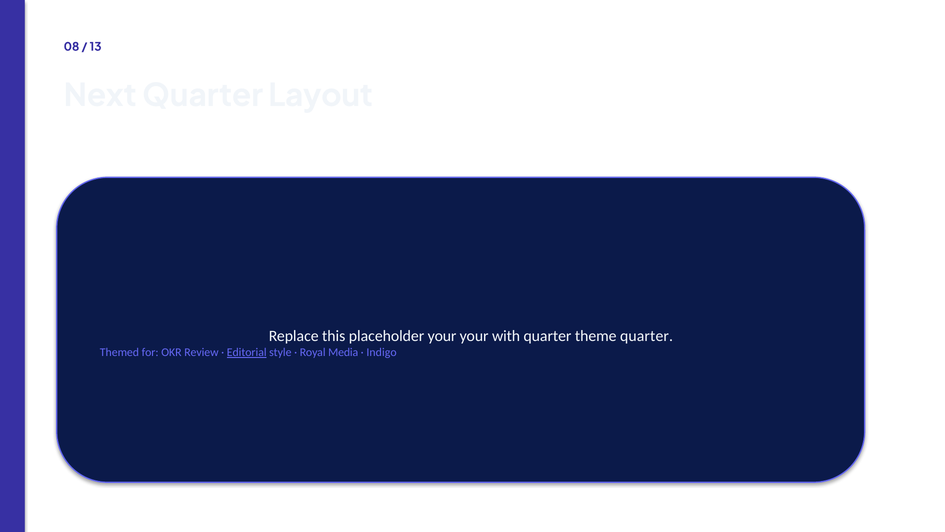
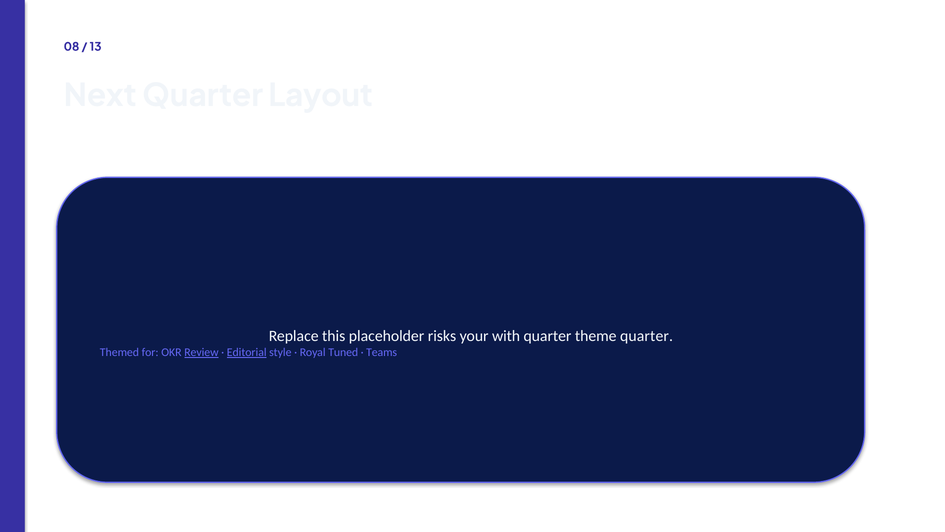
placeholder your: your -> risks (442, 336)
Review underline: none -> present (201, 352)
Media: Media -> Tuned (343, 352)
Indigo: Indigo -> Teams (382, 352)
